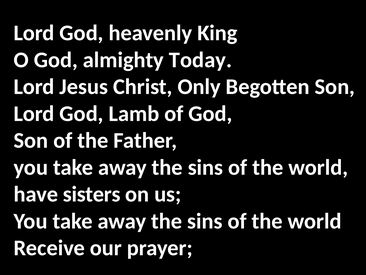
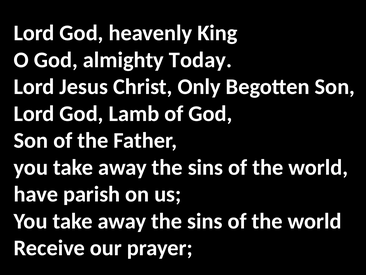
sisters: sisters -> parish (92, 194)
